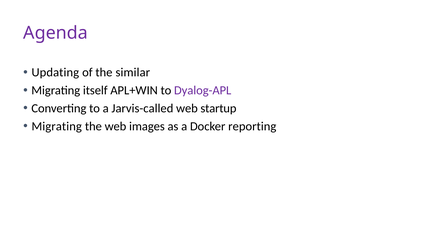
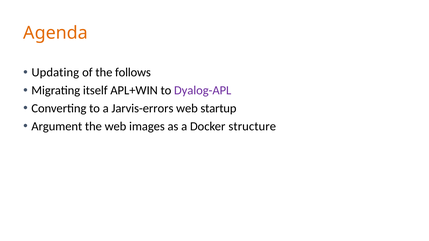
Agenda colour: purple -> orange (56, 33)
similar: similar -> follows (133, 73)
Jarvis-called: Jarvis-called -> Jarvis-errors (142, 109)
Migrating: Migrating -> Argument (57, 126)
reporting: reporting -> structure (252, 126)
